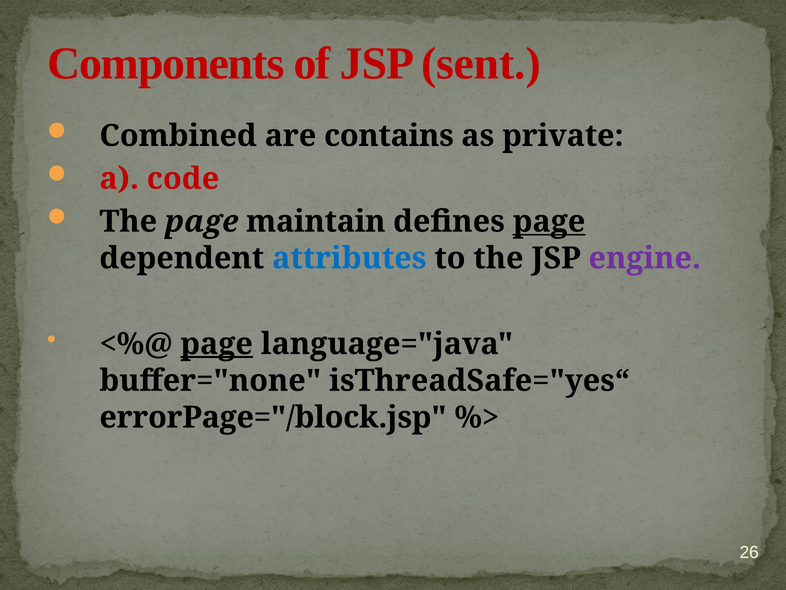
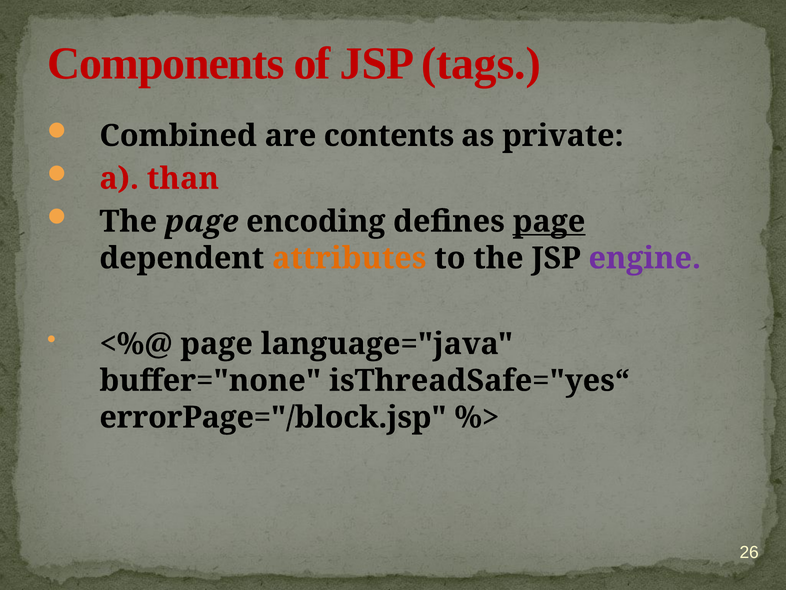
sent: sent -> tags (481, 63)
contains: contains -> contents (389, 136)
code: code -> than (183, 179)
maintain: maintain -> encoding (316, 221)
attributes colour: blue -> orange (349, 258)
page underline: present -> none (217, 344)
